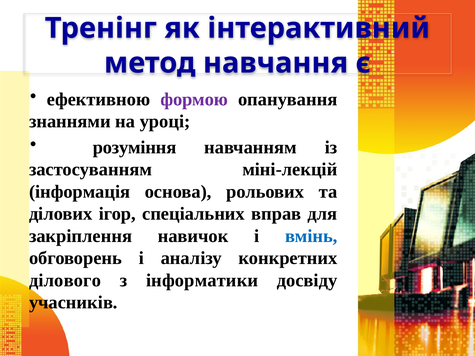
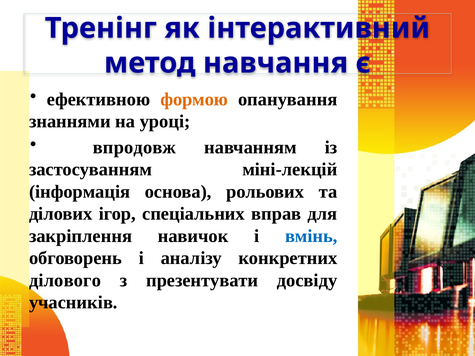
формою colour: purple -> orange (194, 99)
розуміння: розуміння -> впродовж (134, 147)
інформатики: інформатики -> презентувати (202, 280)
